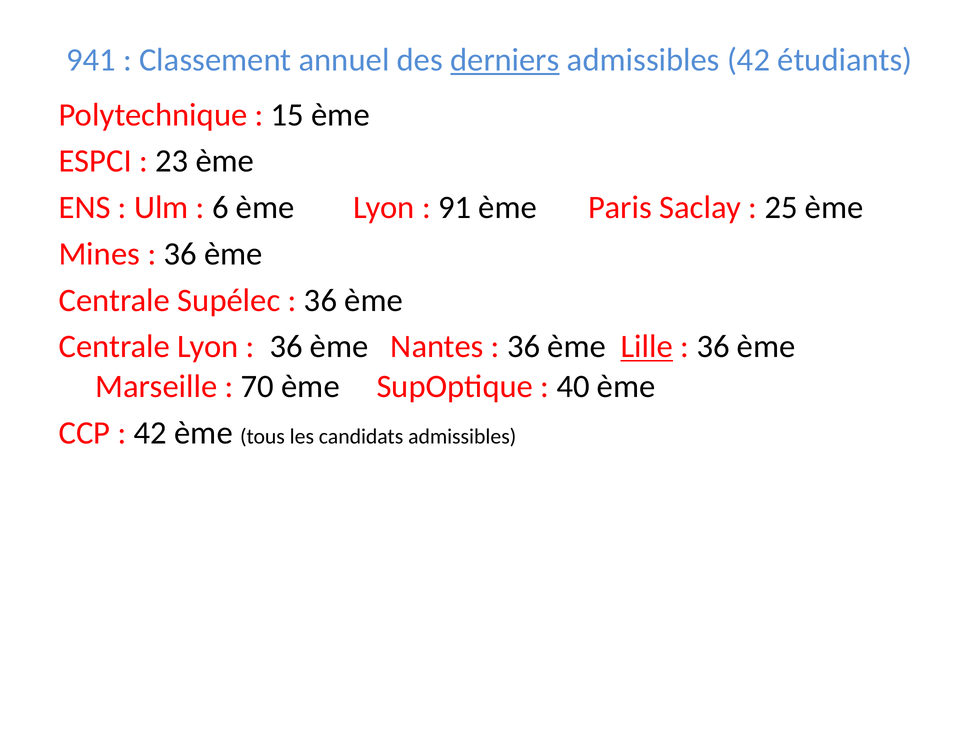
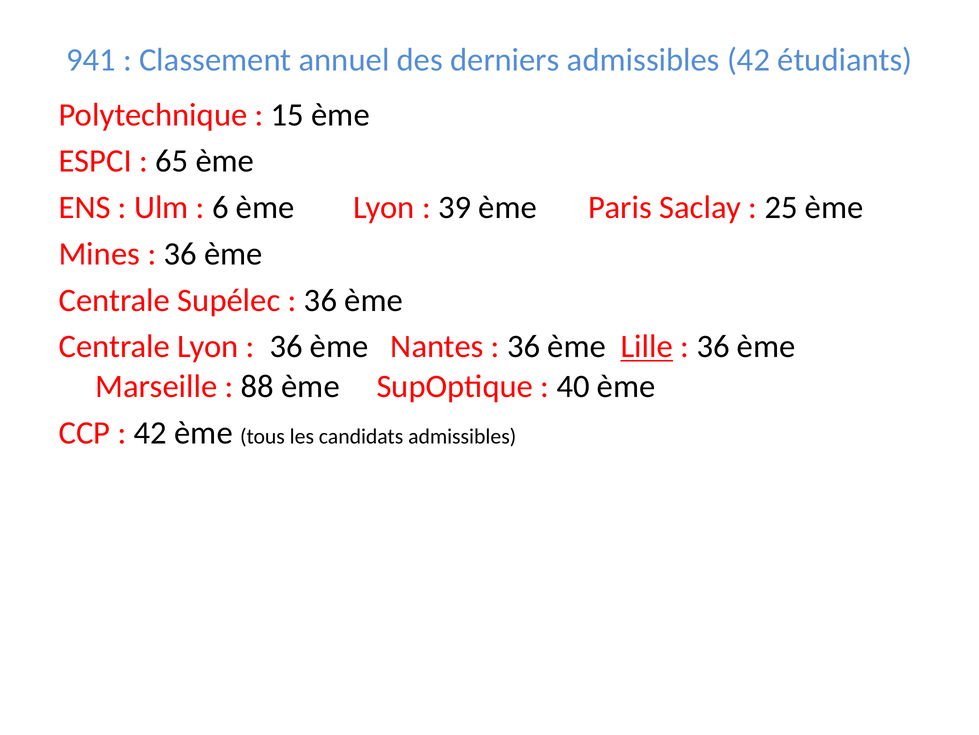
derniers underline: present -> none (505, 60)
23: 23 -> 65 (172, 161)
91: 91 -> 39 (455, 207)
70: 70 -> 88 (257, 386)
